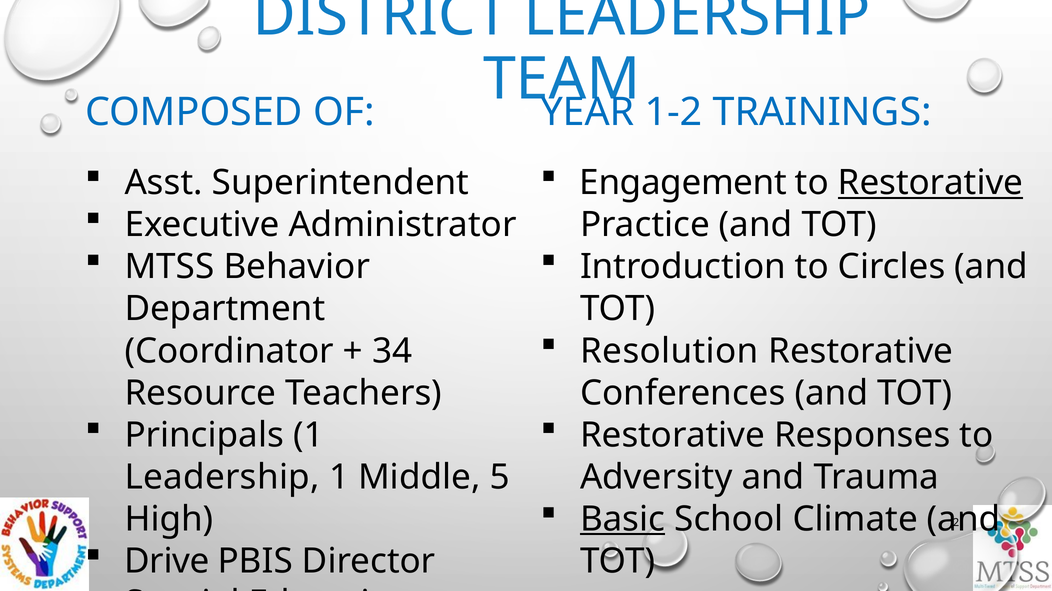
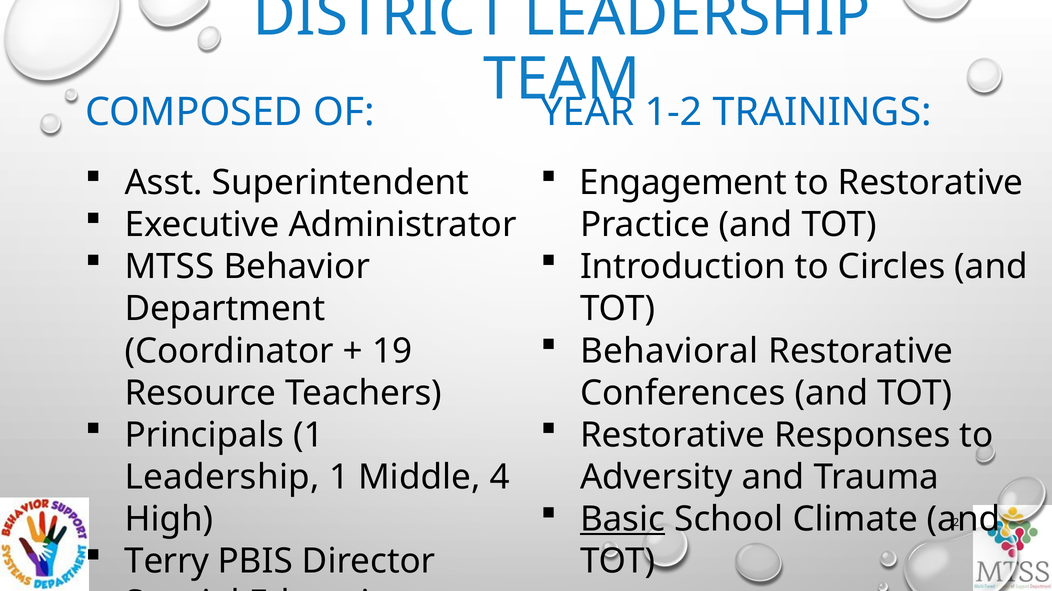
Restorative underline: present -> none (931, 183)
Resolution: Resolution -> Behavioral (669, 351)
34: 34 -> 19 (392, 351)
5: 5 -> 4 (500, 478)
Drive: Drive -> Terry (167, 562)
